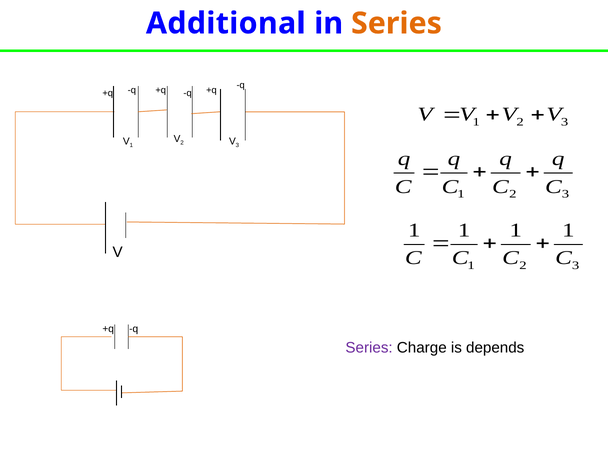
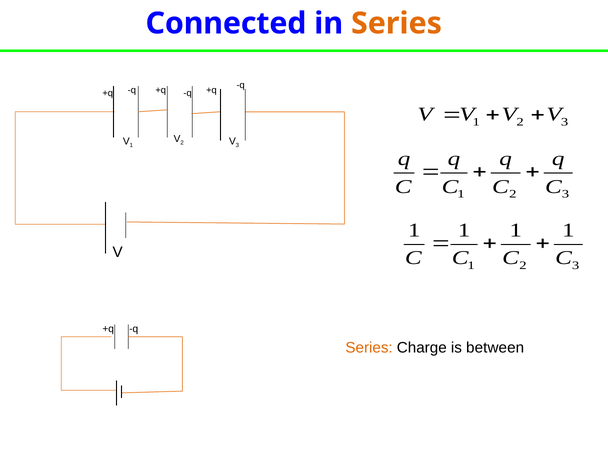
Additional: Additional -> Connected (226, 23)
Series colour: purple -> orange (369, 348)
depends: depends -> between (495, 348)
